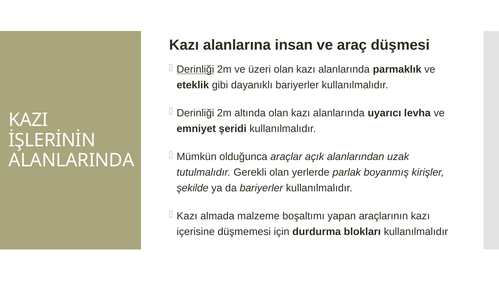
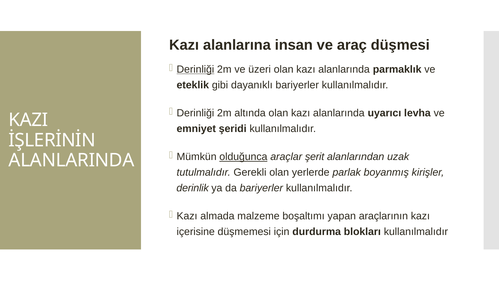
olduğunca underline: none -> present (243, 157)
açık: açık -> şerit (315, 157)
şekilde: şekilde -> derinlik (193, 188)
